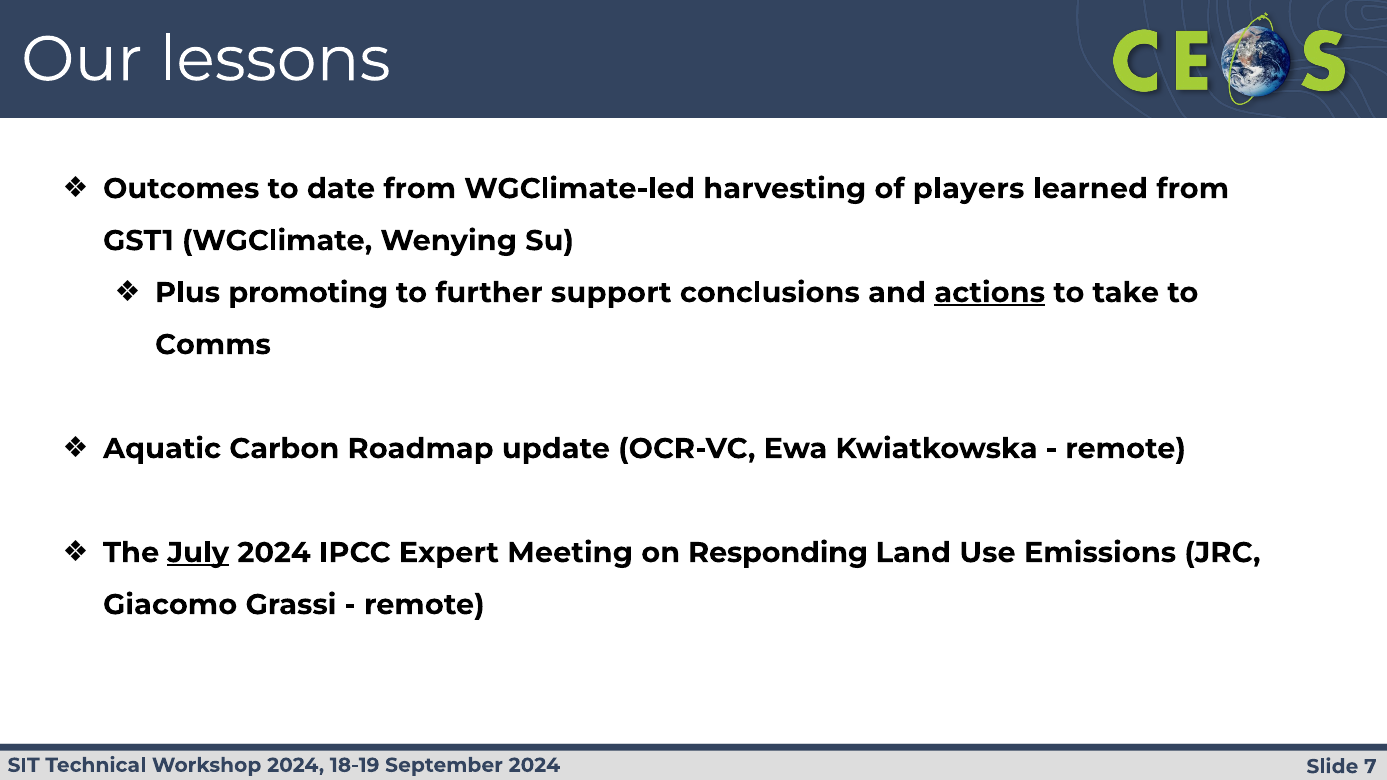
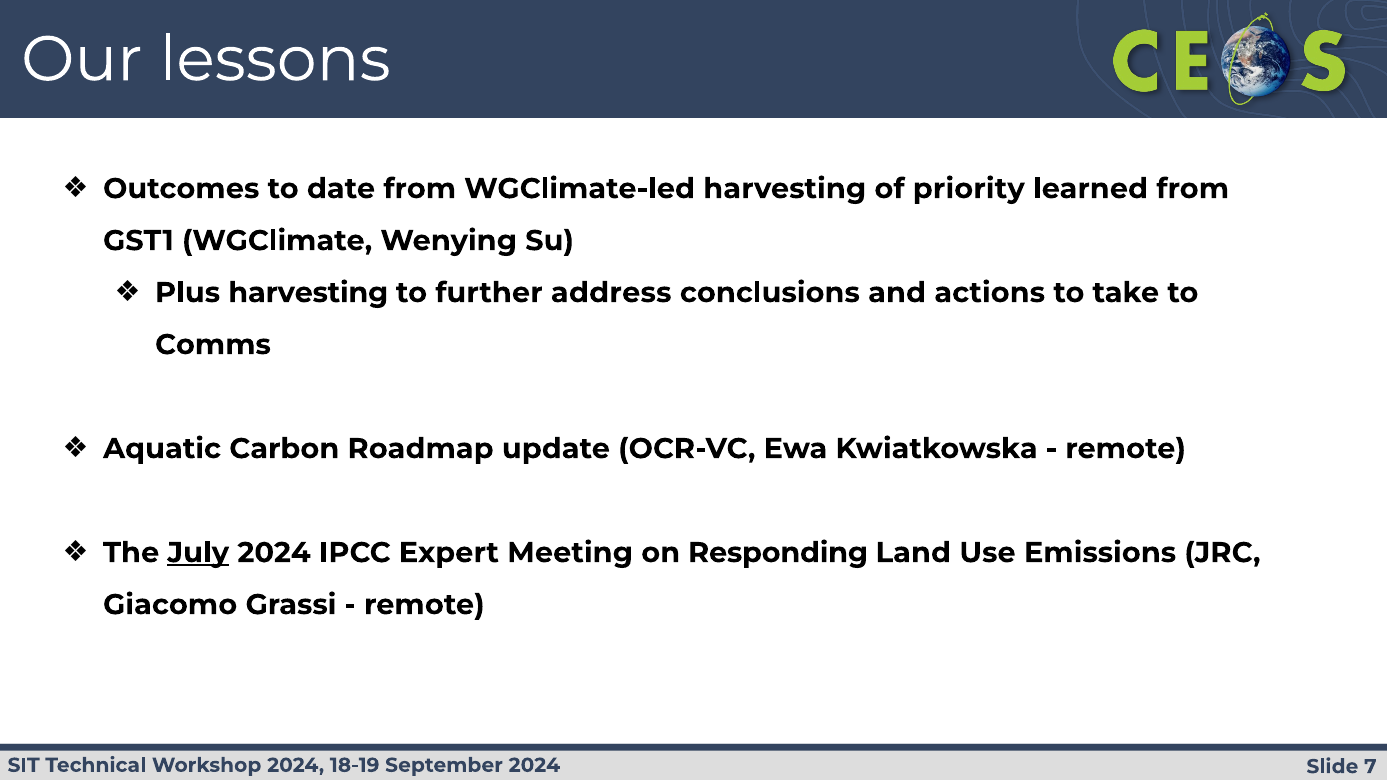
players: players -> priority (969, 189)
Plus promoting: promoting -> harvesting (308, 293)
support: support -> address (611, 293)
actions underline: present -> none (990, 293)
